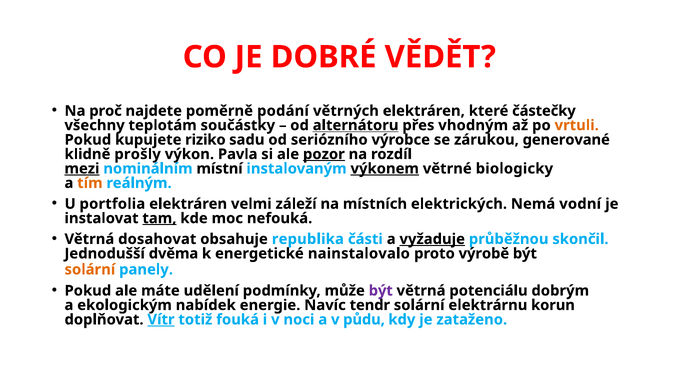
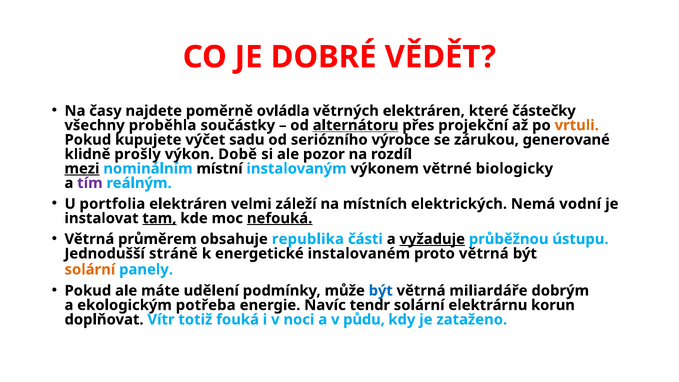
proč: proč -> časy (105, 111)
podání: podání -> ovládla (283, 111)
teplotám: teplotám -> proběhla (163, 125)
vhodným: vhodným -> projekční (473, 125)
riziko: riziko -> výčet (205, 140)
Pavla: Pavla -> Době (238, 154)
pozor underline: present -> none (324, 154)
výkonem underline: present -> none (385, 169)
tím colour: orange -> purple (90, 183)
nefouká underline: none -> present (280, 218)
dosahovat: dosahovat -> průměrem (157, 239)
skončil: skončil -> ústupu (580, 239)
dvěma: dvěma -> stráně (173, 253)
nainstalovalo: nainstalovalo -> instalovaném (359, 253)
proto výrobě: výrobě -> větrná (484, 253)
být colour: purple -> blue (381, 291)
potenciálu: potenciálu -> miliardáře (488, 291)
nabídek: nabídek -> potřeba (206, 305)
Vítr underline: present -> none (161, 320)
